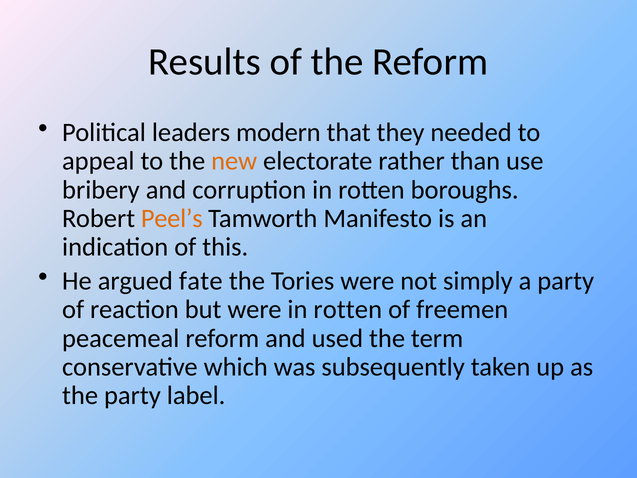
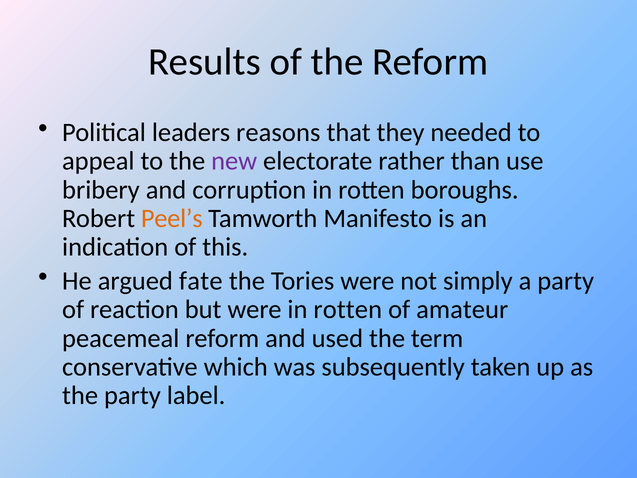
modern: modern -> reasons (278, 132)
new colour: orange -> purple (234, 161)
freemen: freemen -> amateur (462, 310)
